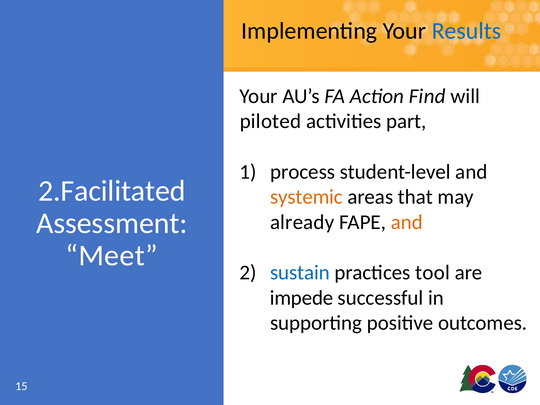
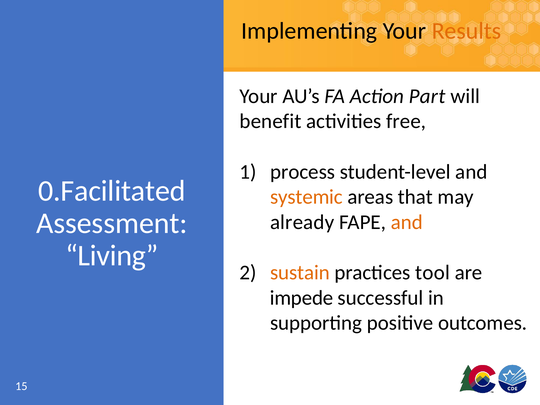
Results colour: blue -> orange (466, 31)
Find: Find -> Part (427, 96)
piloted: piloted -> benefit (271, 121)
part: part -> free (406, 121)
2.Facilitated: 2.Facilitated -> 0.Facilitated (112, 191)
Meet: Meet -> Living (112, 256)
sustain colour: blue -> orange (300, 273)
